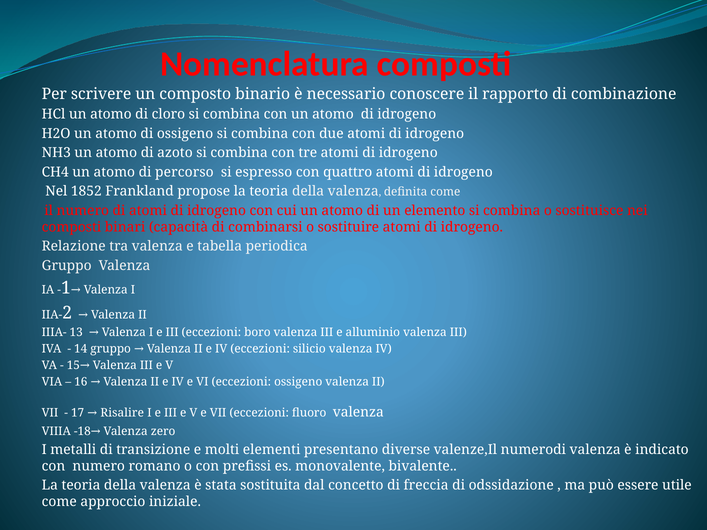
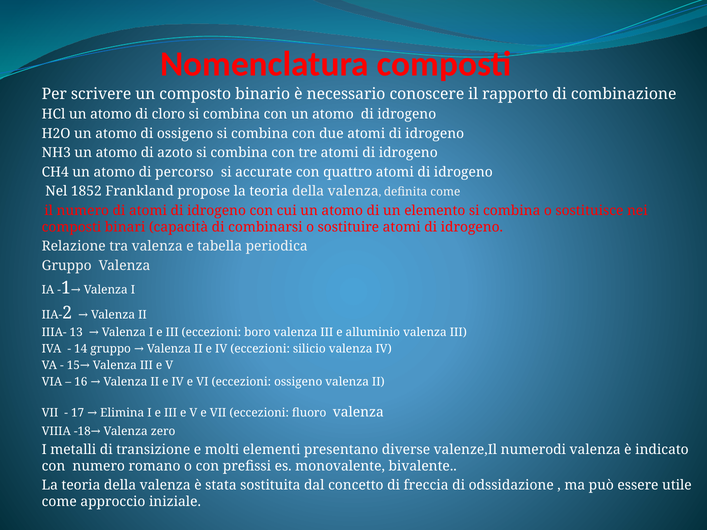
espresso: espresso -> accurate (264, 172)
Risalire: Risalire -> Elimina (122, 413)
